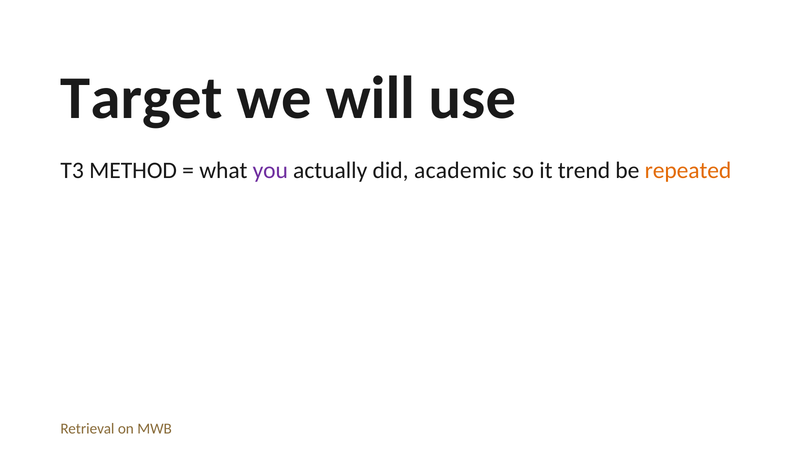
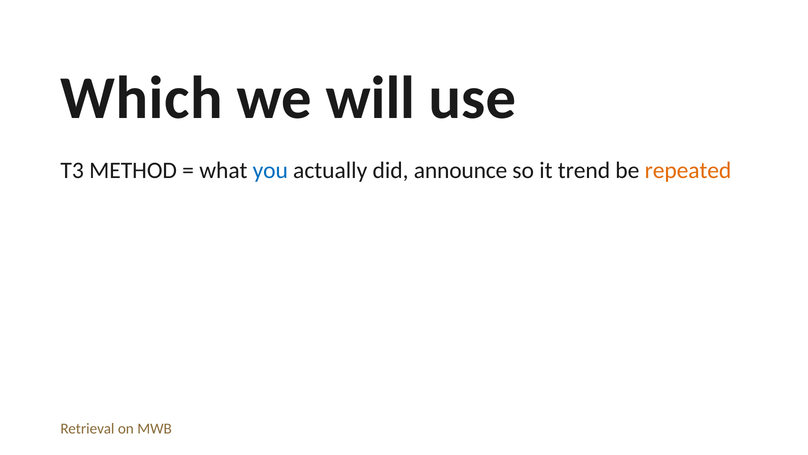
Target: Target -> Which (141, 98)
you colour: purple -> blue (270, 170)
academic: academic -> announce (461, 170)
